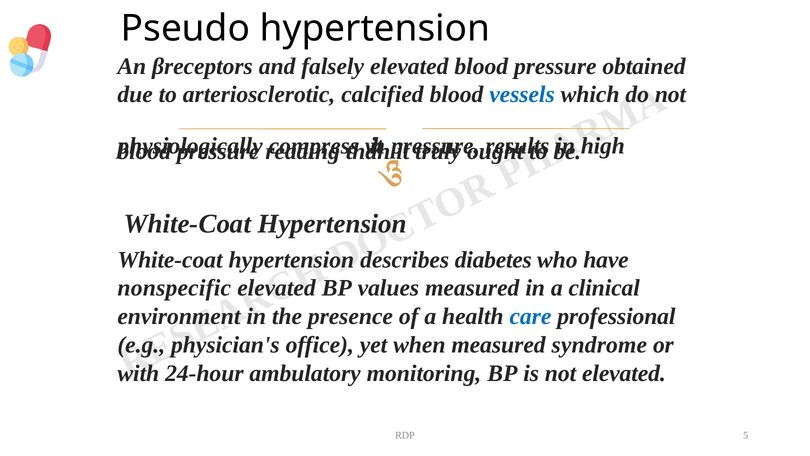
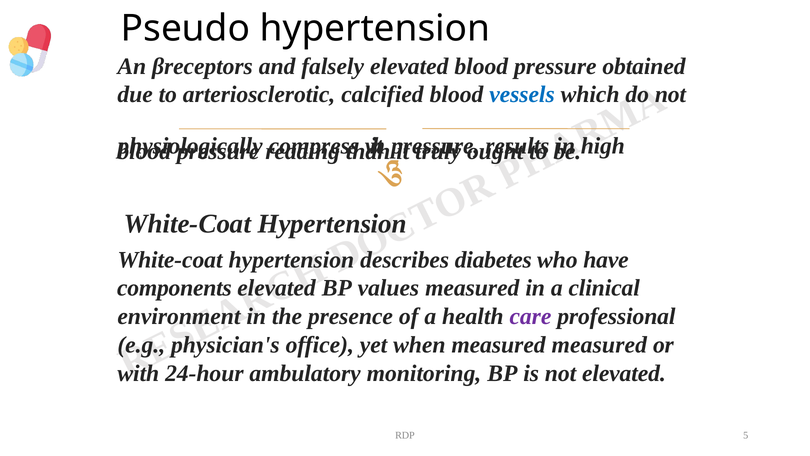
nonspecific: nonspecific -> components (174, 288)
care colour: blue -> purple (530, 316)
measured syndrome: syndrome -> measured (599, 345)
